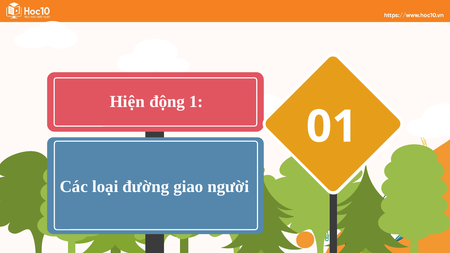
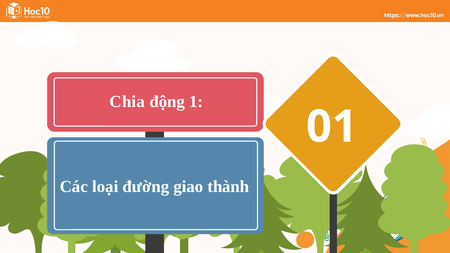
Hiện: Hiện -> Chia (127, 102)
người: người -> thành (228, 187)
